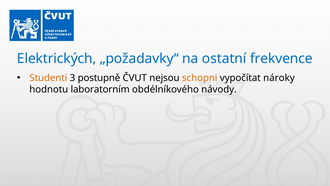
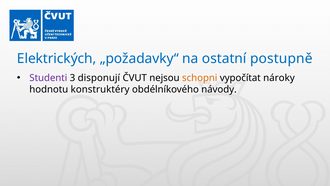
frekvence: frekvence -> postupně (281, 59)
Studenti colour: orange -> purple (48, 78)
postupně: postupně -> disponují (99, 78)
laboratorním: laboratorním -> konstruktéry (100, 89)
